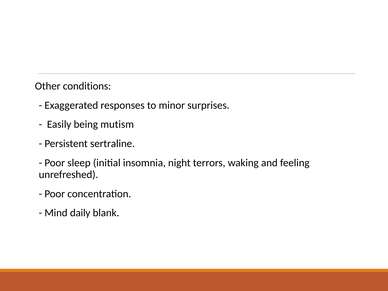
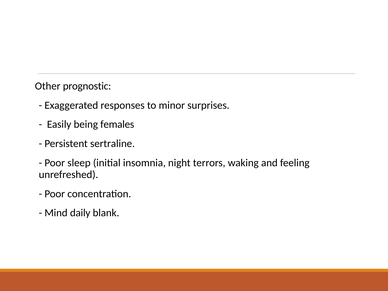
conditions: conditions -> prognostic (87, 86)
mutism: mutism -> females (117, 124)
